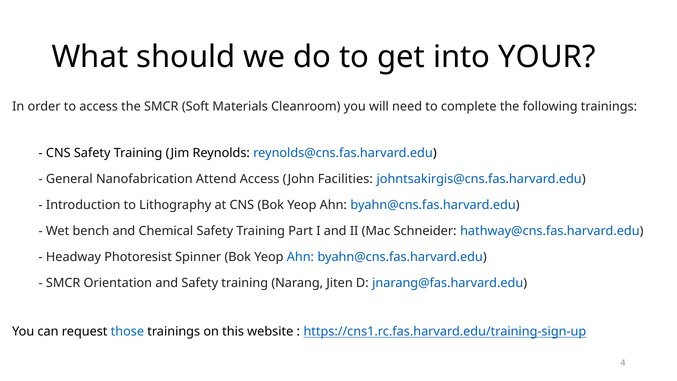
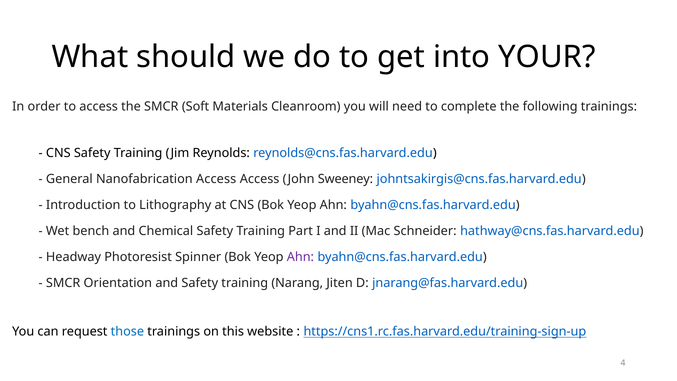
Nanofabrication Attend: Attend -> Access (216, 179)
Facilities: Facilities -> Sweeney (345, 179)
Ahn colour: blue -> purple (300, 257)
